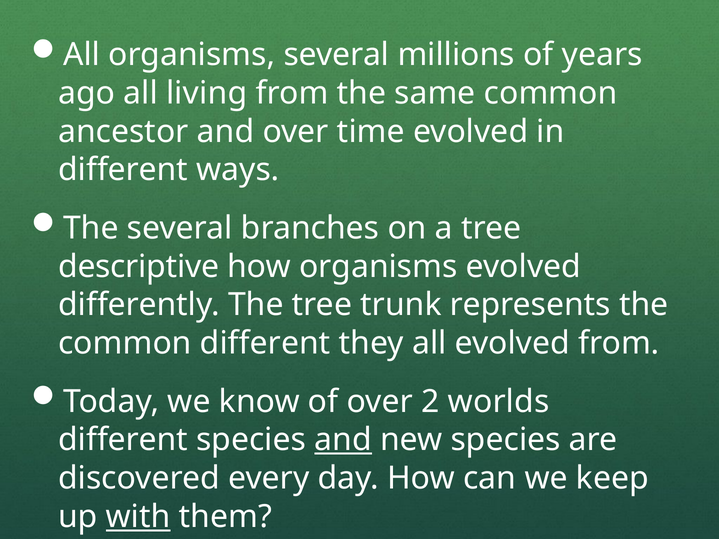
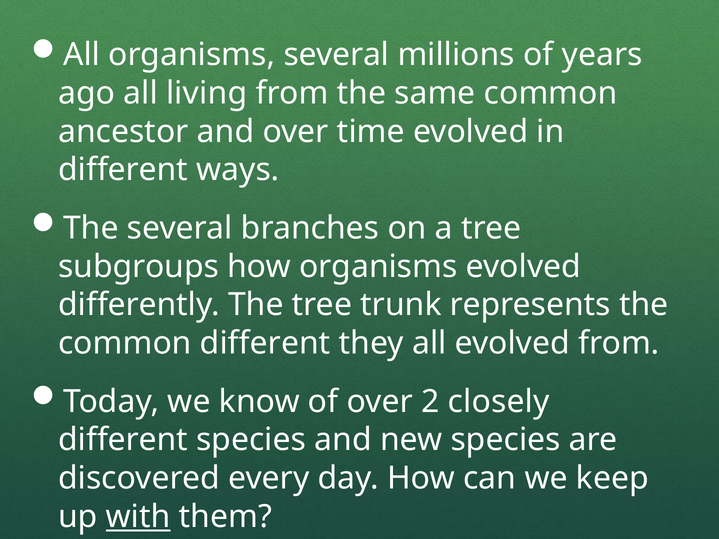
descriptive: descriptive -> subgroups (139, 267)
worlds: worlds -> closely (499, 402)
and underline: present -> none (343, 440)
